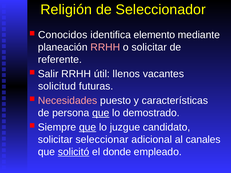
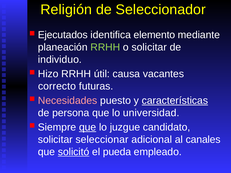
Conocidos: Conocidos -> Ejecutados (63, 35)
RRHH colour: pink -> light green (105, 47)
referente: referente -> individuo (60, 60)
Salir: Salir -> Hizo (48, 74)
llenos: llenos -> causa (126, 74)
solicitud: solicitud -> correcto (57, 86)
características underline: none -> present (175, 101)
que underline: present -> none (101, 113)
demostrado: demostrado -> universidad (151, 113)
donde: donde -> pueda (117, 152)
